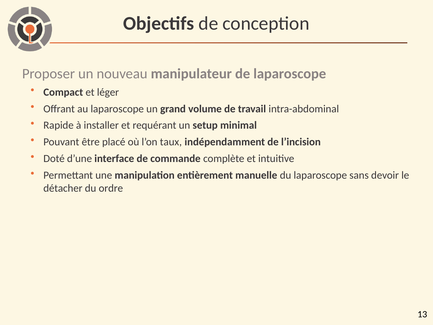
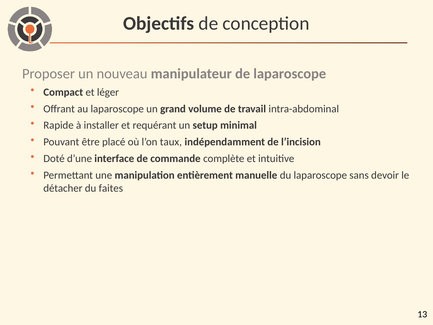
ordre: ordre -> faites (111, 188)
